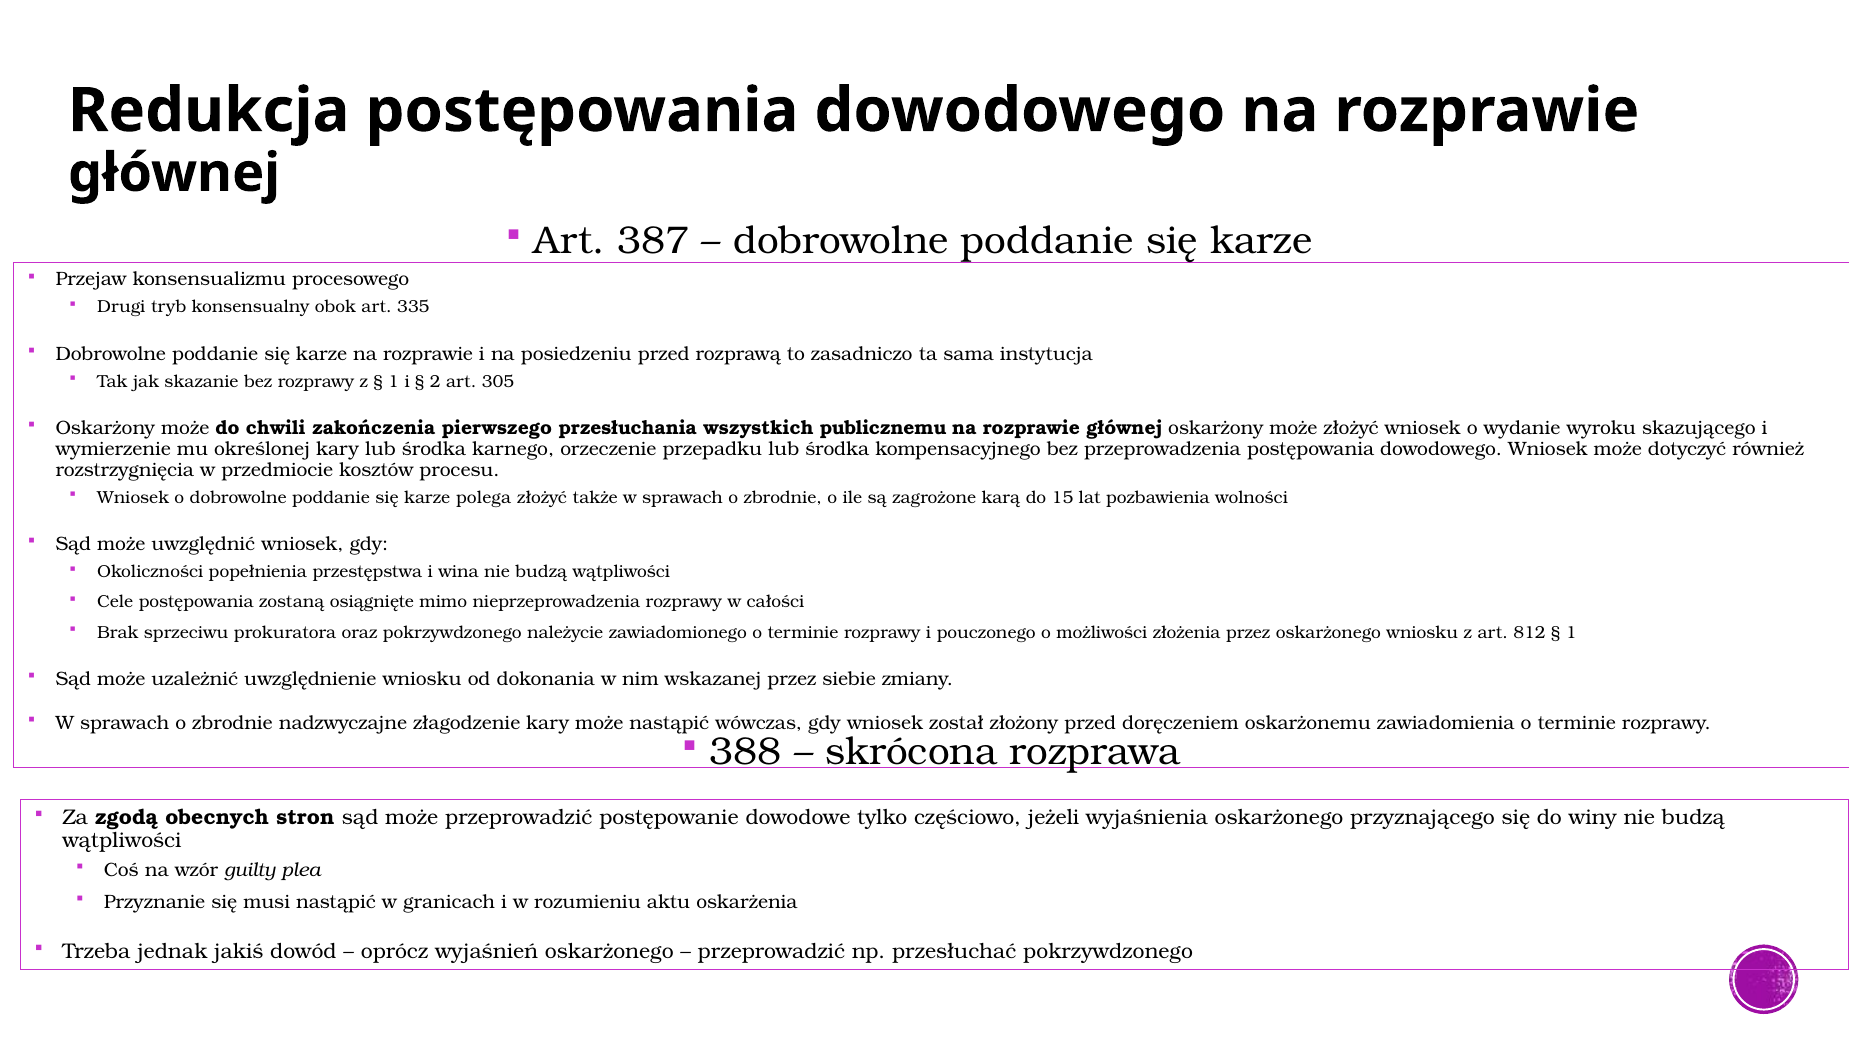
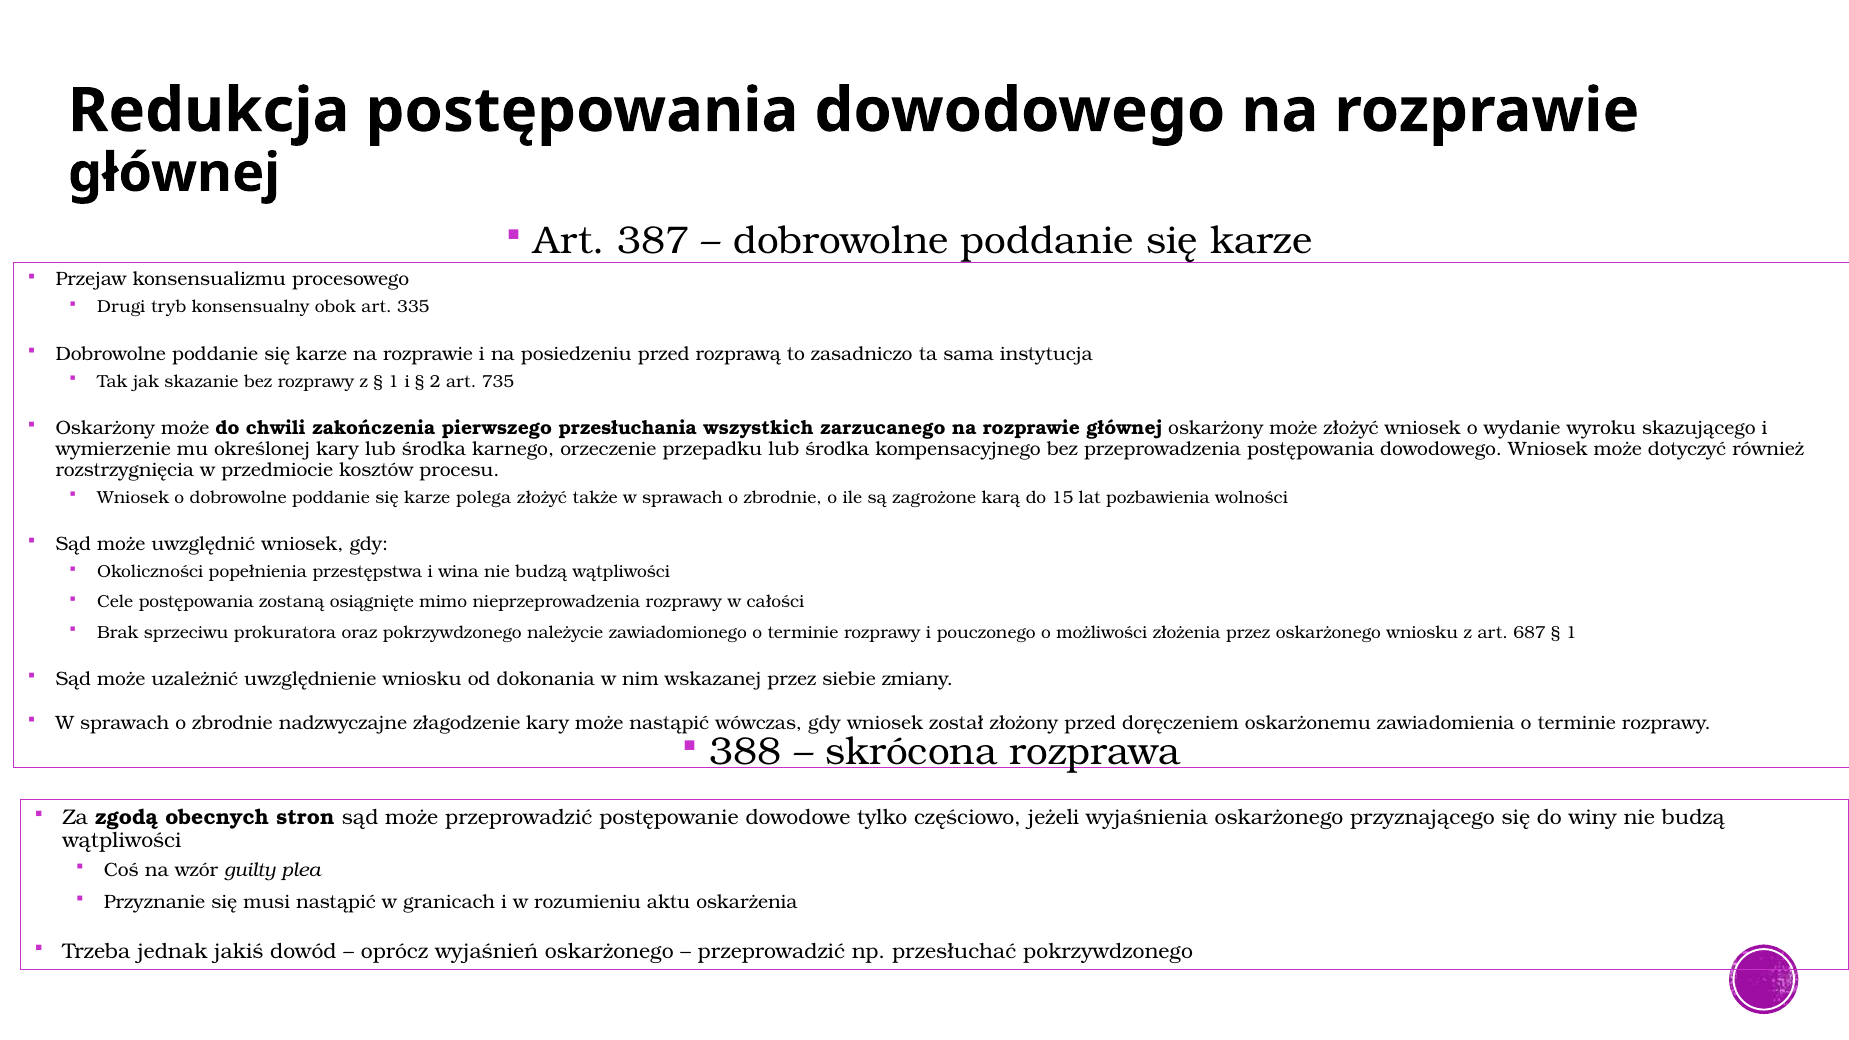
305: 305 -> 735 (498, 381)
publicznemu: publicznemu -> zarzucanego (883, 428)
812: 812 -> 687 (1529, 632)
